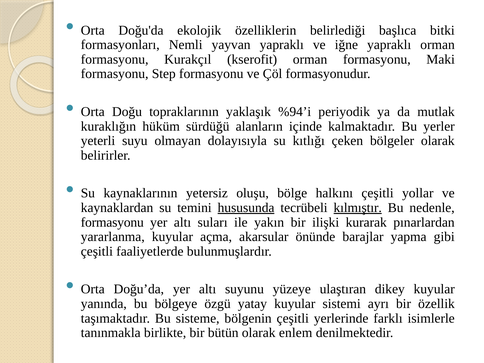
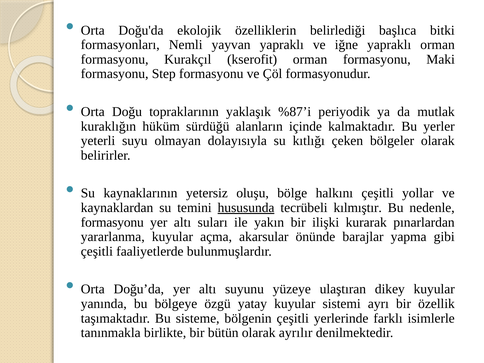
%94’i: %94’i -> %87’i (295, 112)
kılmıştır underline: present -> none (358, 208)
enlem: enlem -> ayrılır (296, 333)
